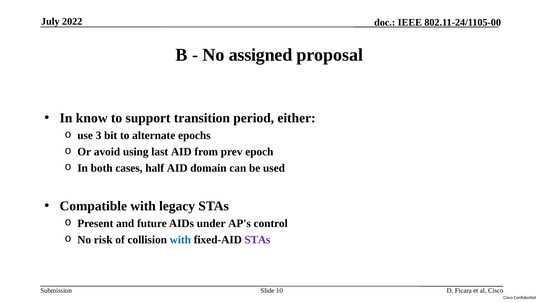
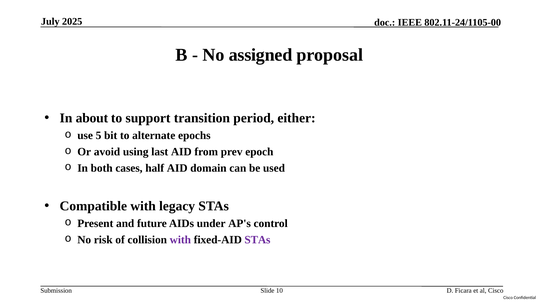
2022: 2022 -> 2025 (72, 21)
know: know -> about (92, 118)
3: 3 -> 5 (99, 136)
with colour: blue -> purple (180, 240)
